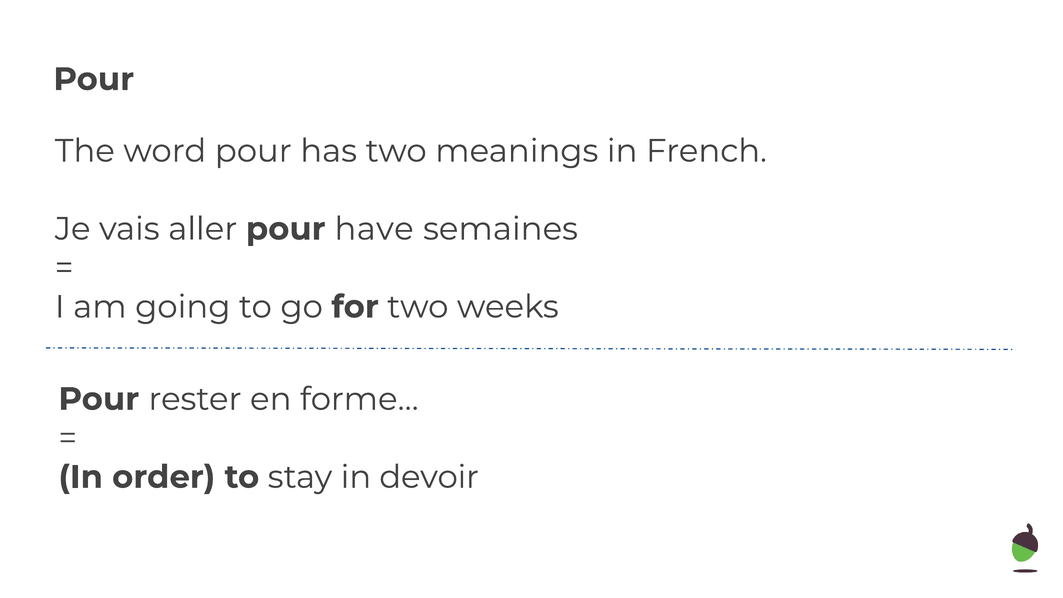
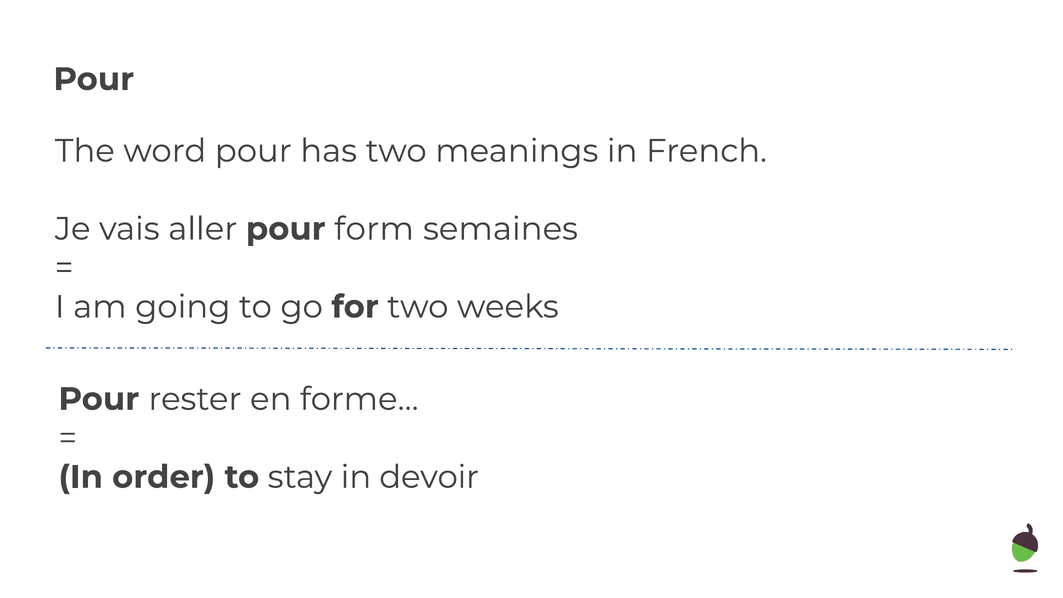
have: have -> form (374, 229)
